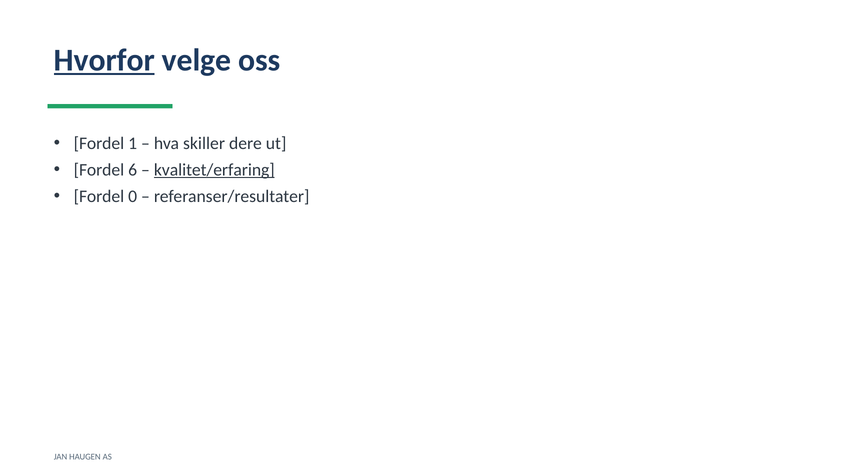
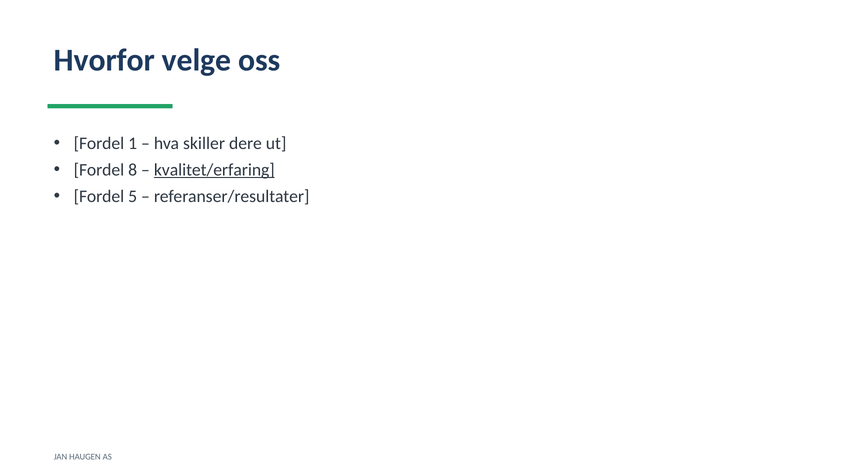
Hvorfor underline: present -> none (104, 60)
6: 6 -> 8 (133, 170)
0: 0 -> 5 (133, 196)
